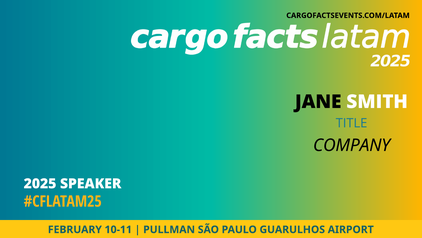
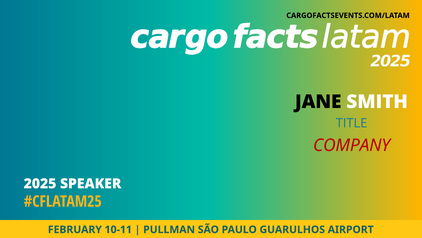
COMPANY colour: black -> red (352, 145)
